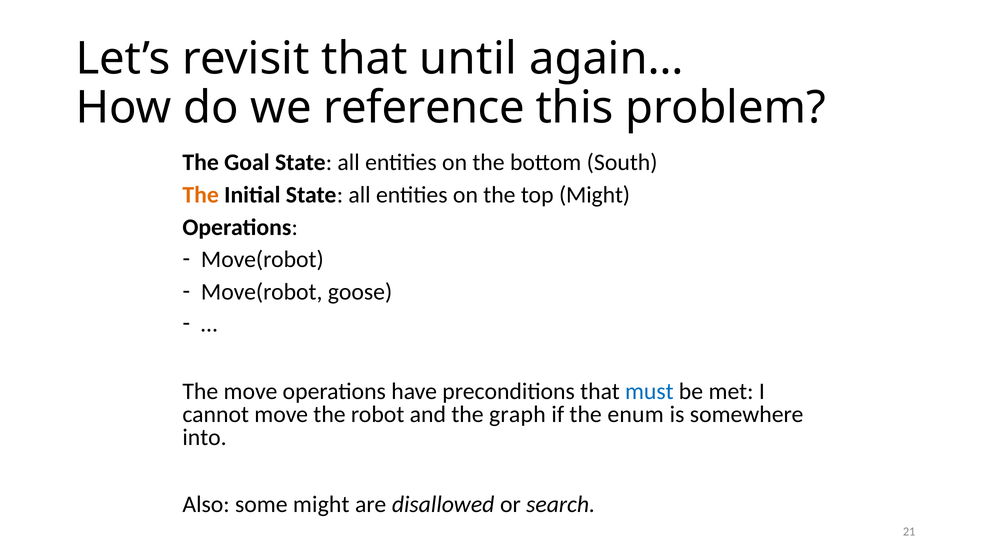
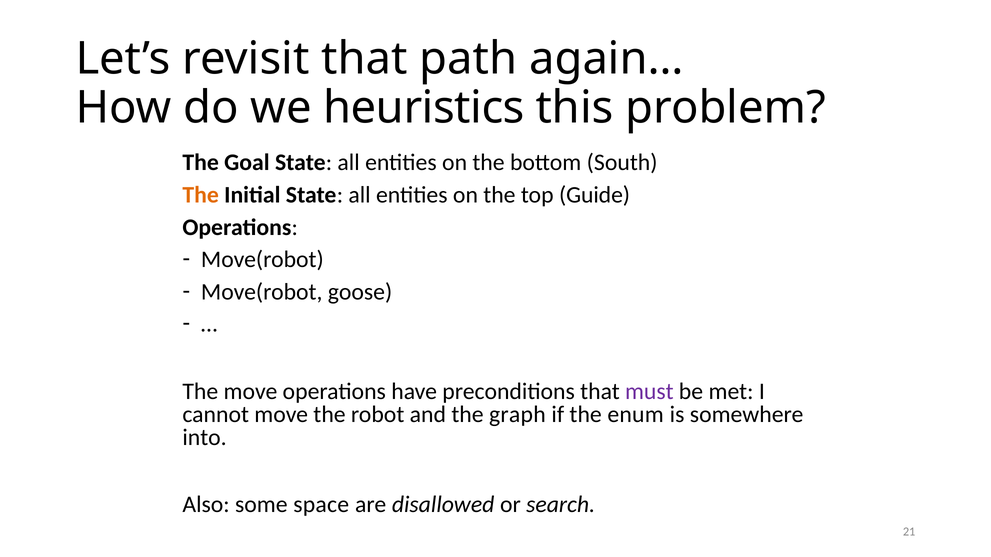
until: until -> path (468, 59)
reference: reference -> heuristics (424, 108)
top Might: Might -> Guide (595, 195)
must colour: blue -> purple (649, 392)
some might: might -> space (321, 505)
